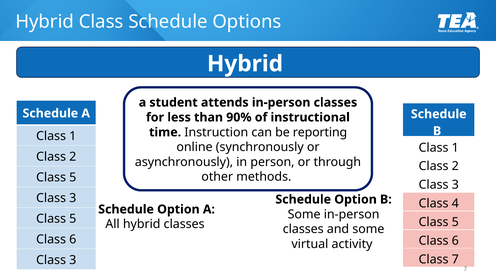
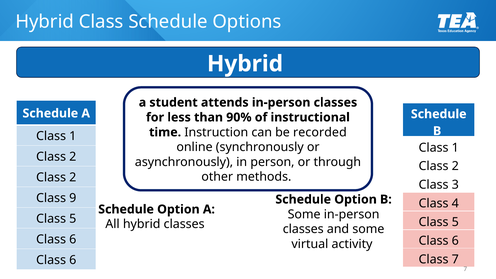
reporting: reporting -> recorded (320, 132)
5: 5 -> 2 (73, 177)
3: 3 -> 9 (73, 198)
3: 3 -> 6 (73, 260)
